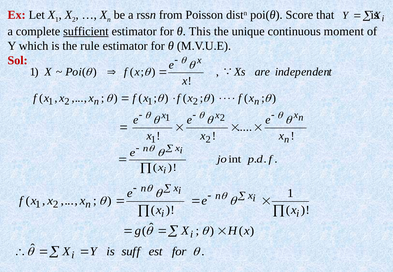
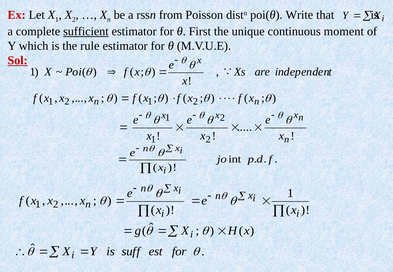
Score: Score -> Write (299, 15)
This: This -> First (200, 31)
Sol underline: none -> present (18, 61)
